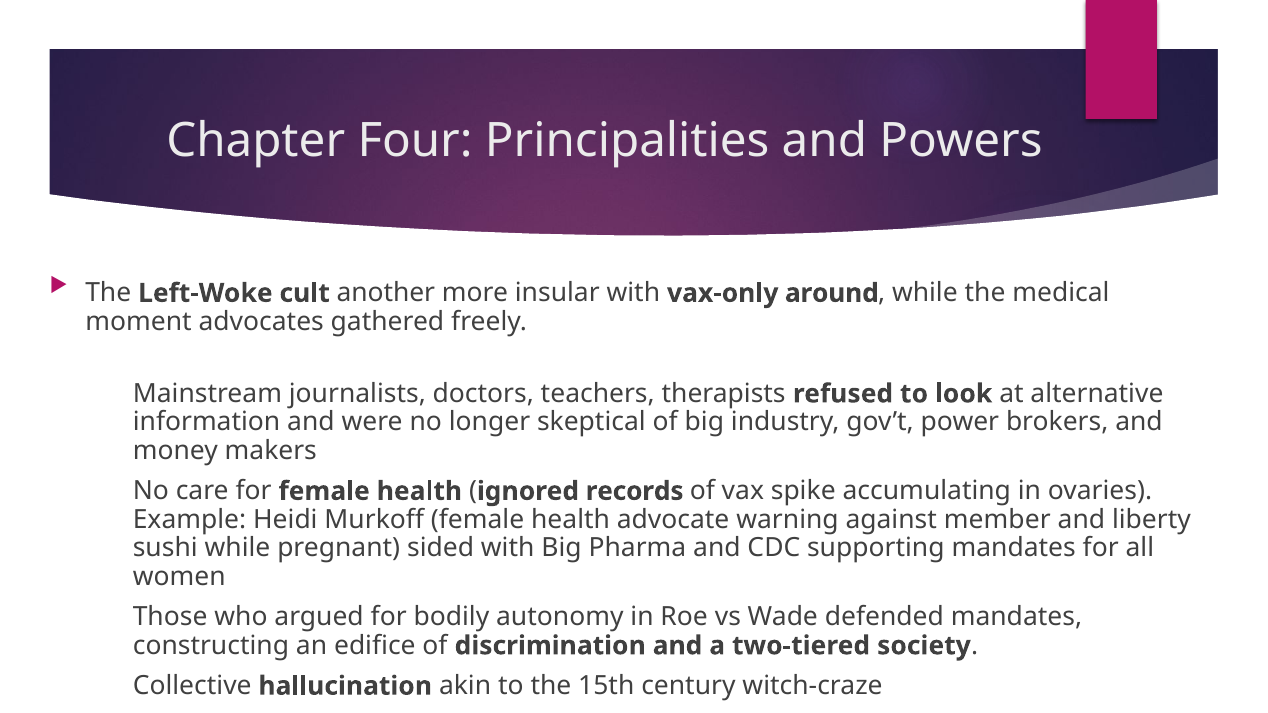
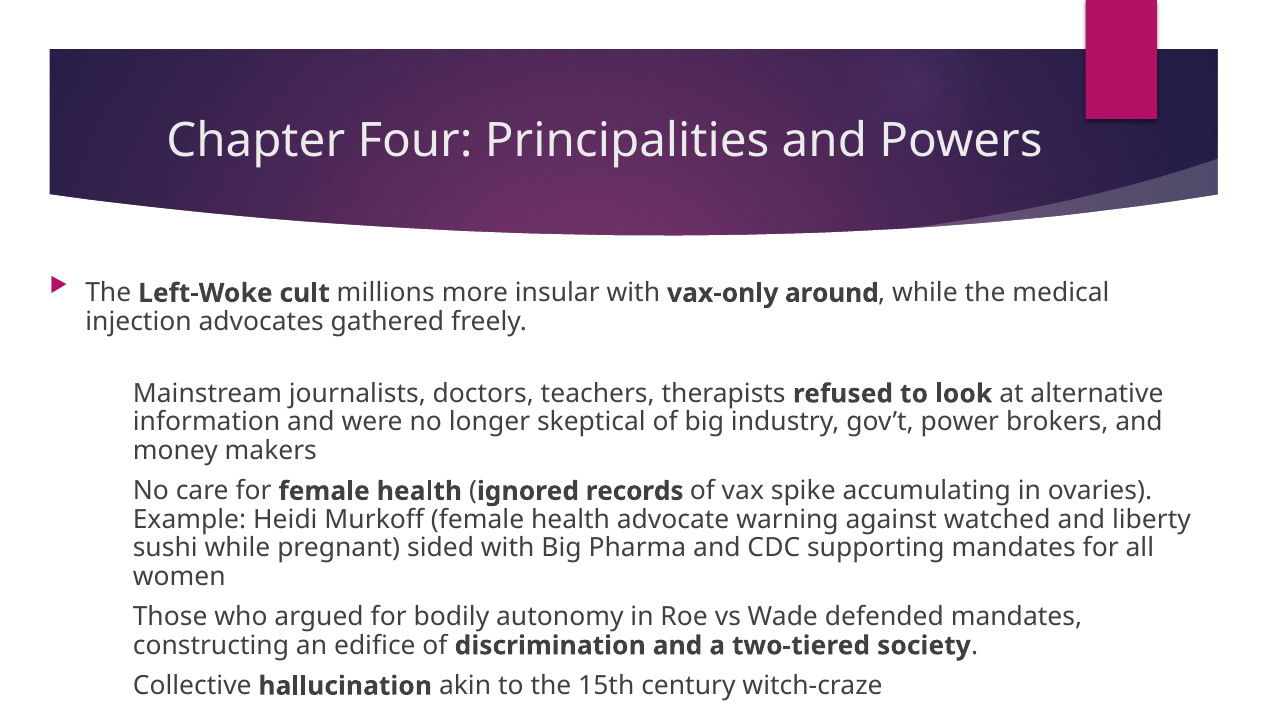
another: another -> millions (386, 293)
moment: moment -> injection (139, 322)
member: member -> watched (997, 520)
